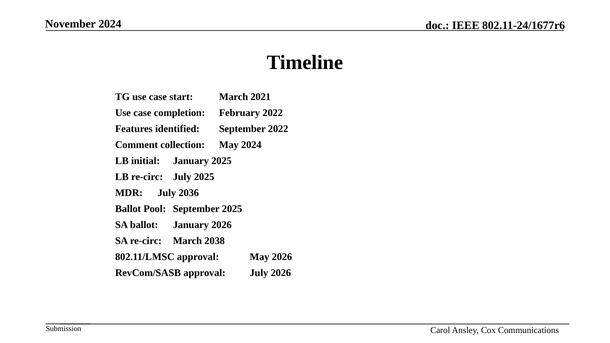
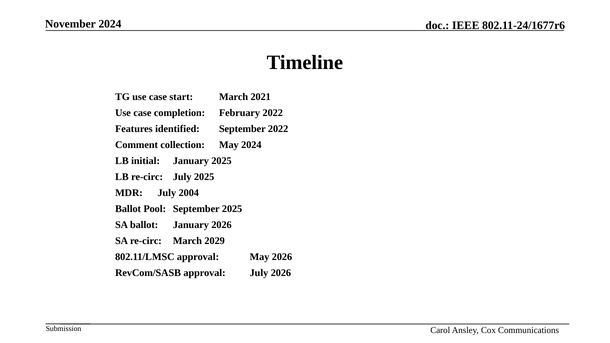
2036: 2036 -> 2004 (189, 193)
2038: 2038 -> 2029 (215, 241)
